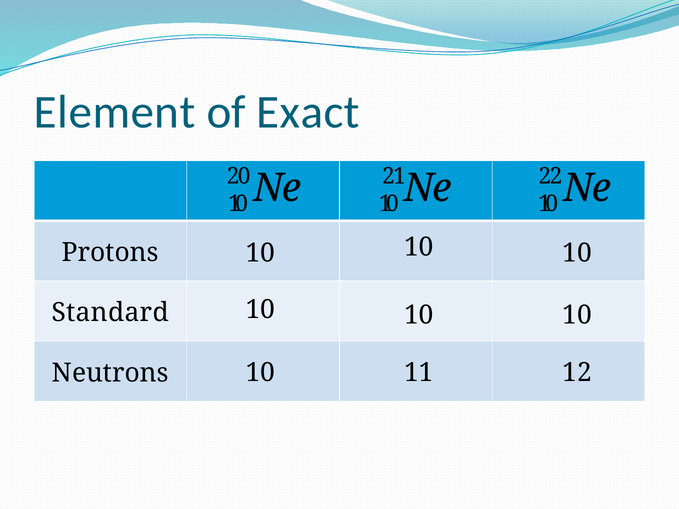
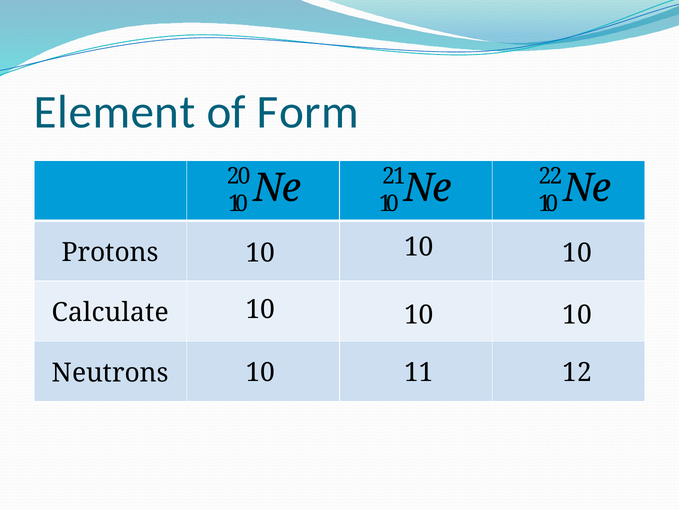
Exact: Exact -> Form (308, 112)
Standard: Standard -> Calculate (110, 313)
